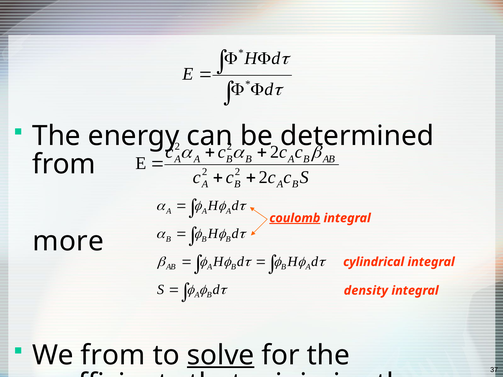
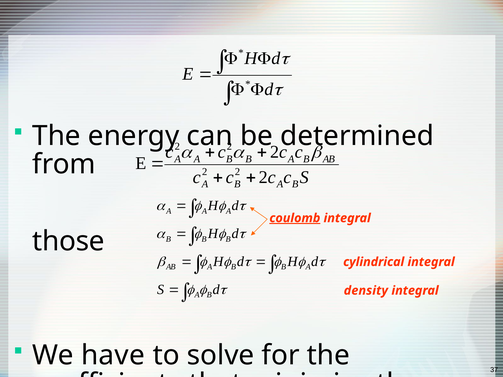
more: more -> those (68, 241)
We from: from -> have (113, 355)
solve underline: present -> none (221, 355)
